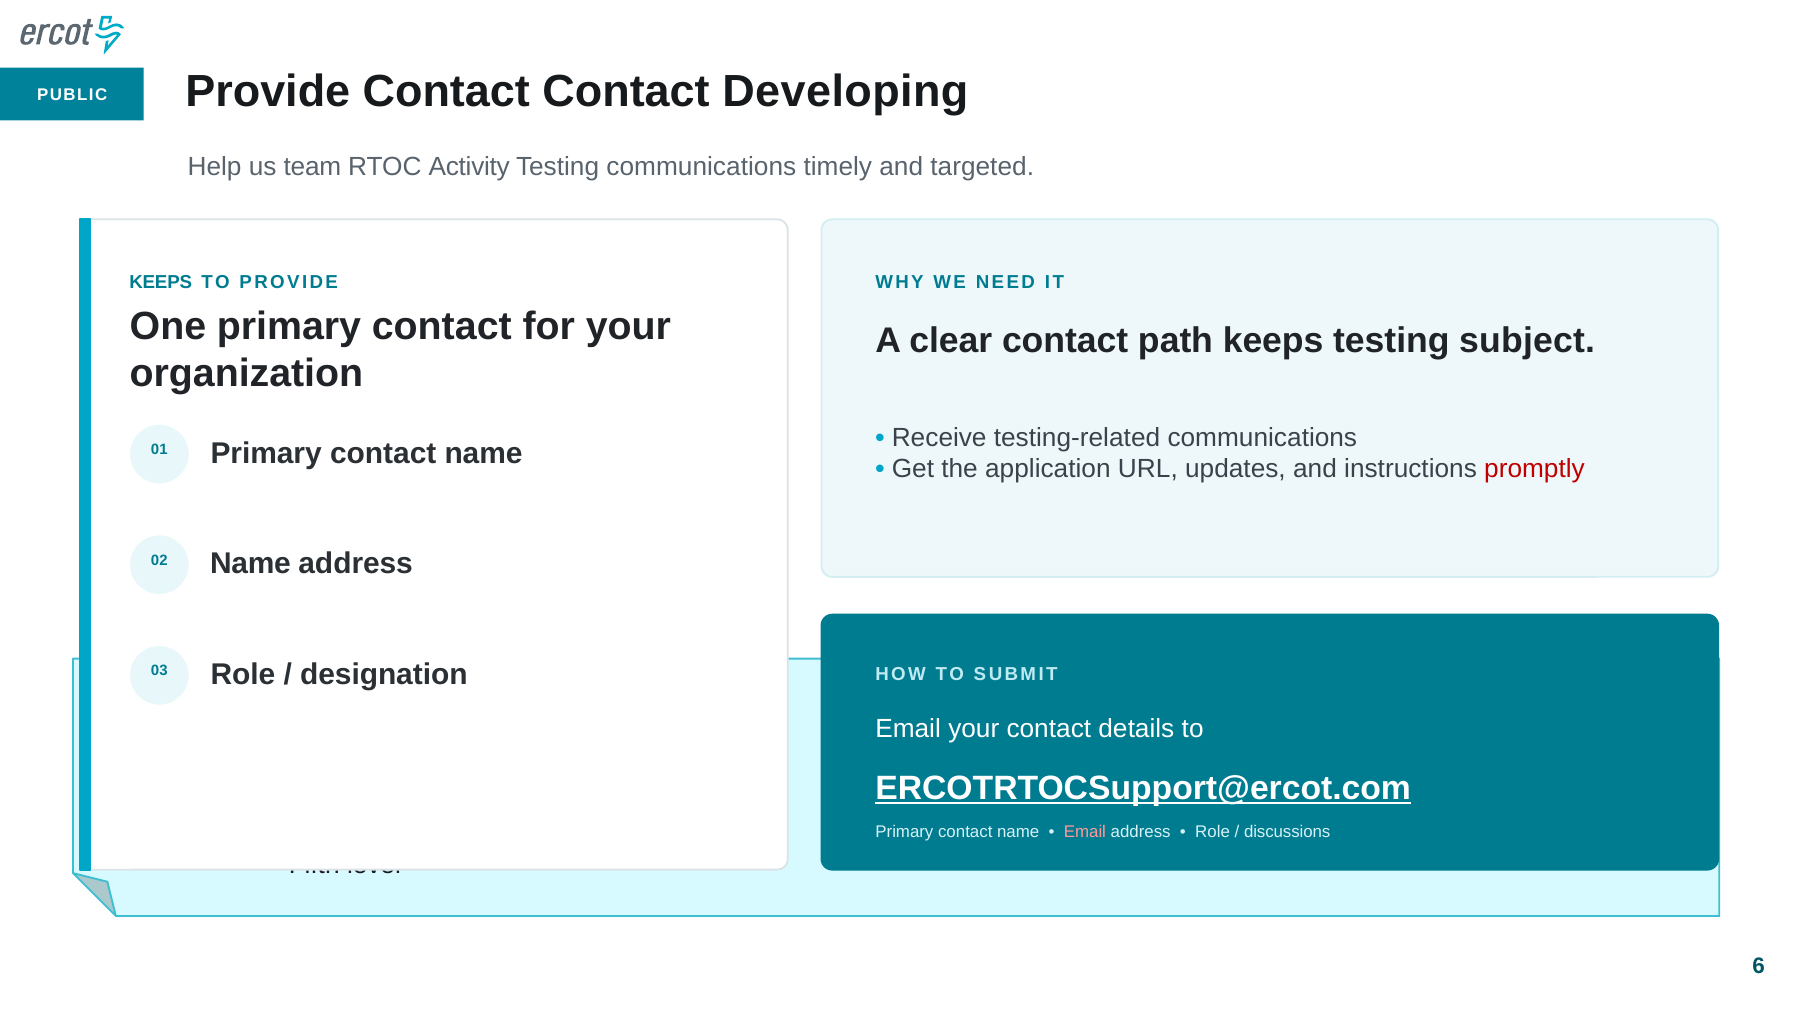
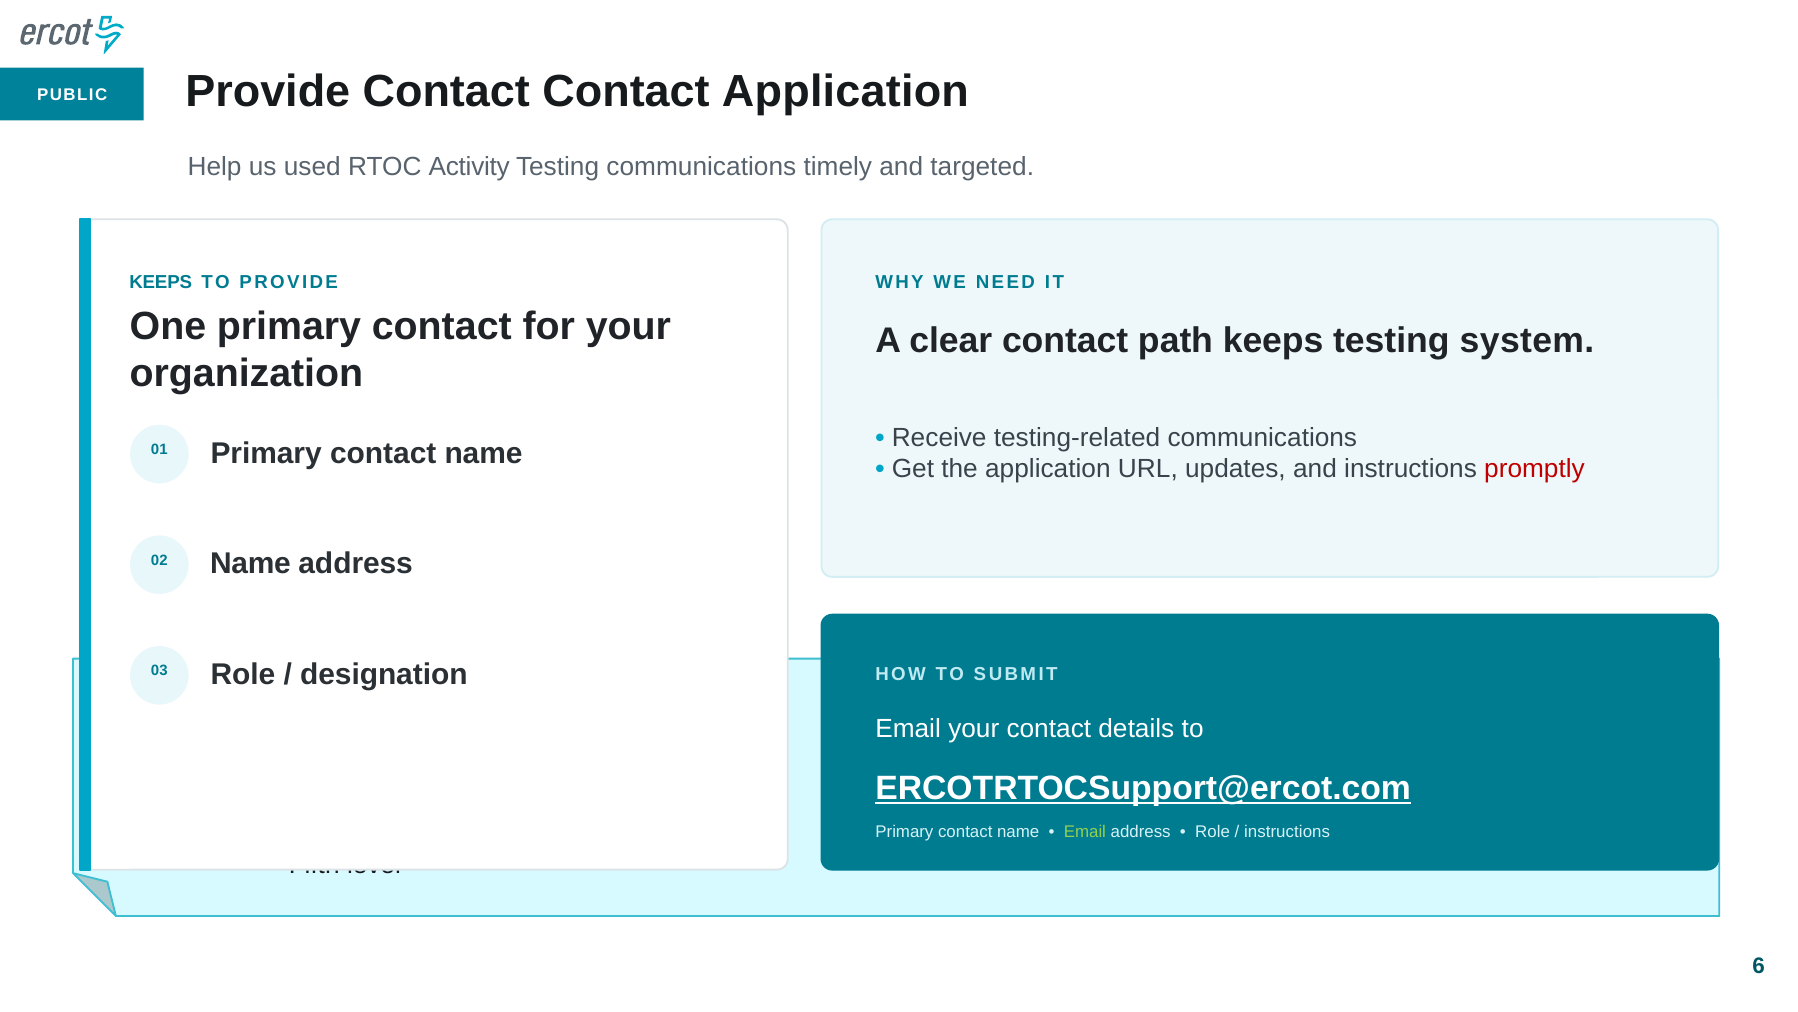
Contact Developing: Developing -> Application (845, 91)
team: team -> used (312, 167)
subject: subject -> system (1527, 340)
Email colour: pink -> light green (1085, 831)
discussions: discussions -> instructions (1287, 831)
